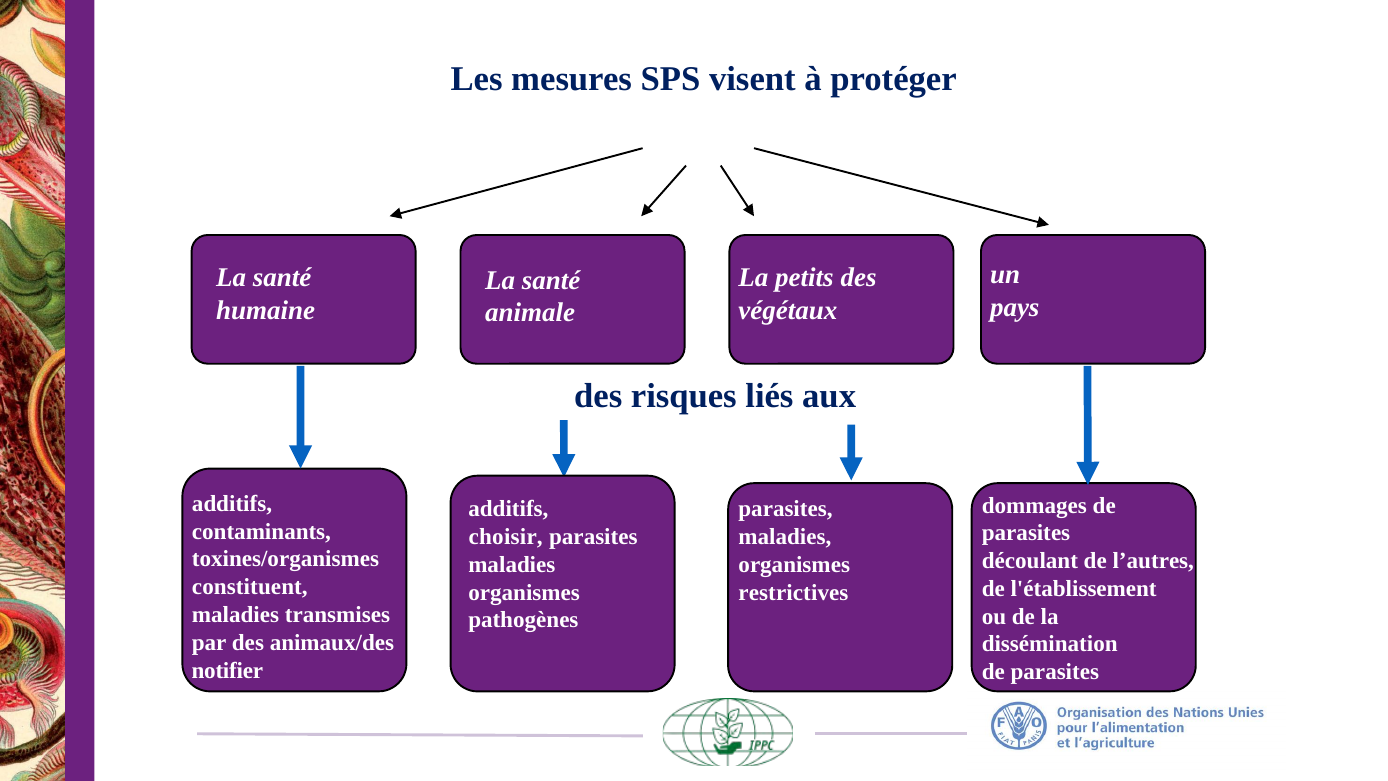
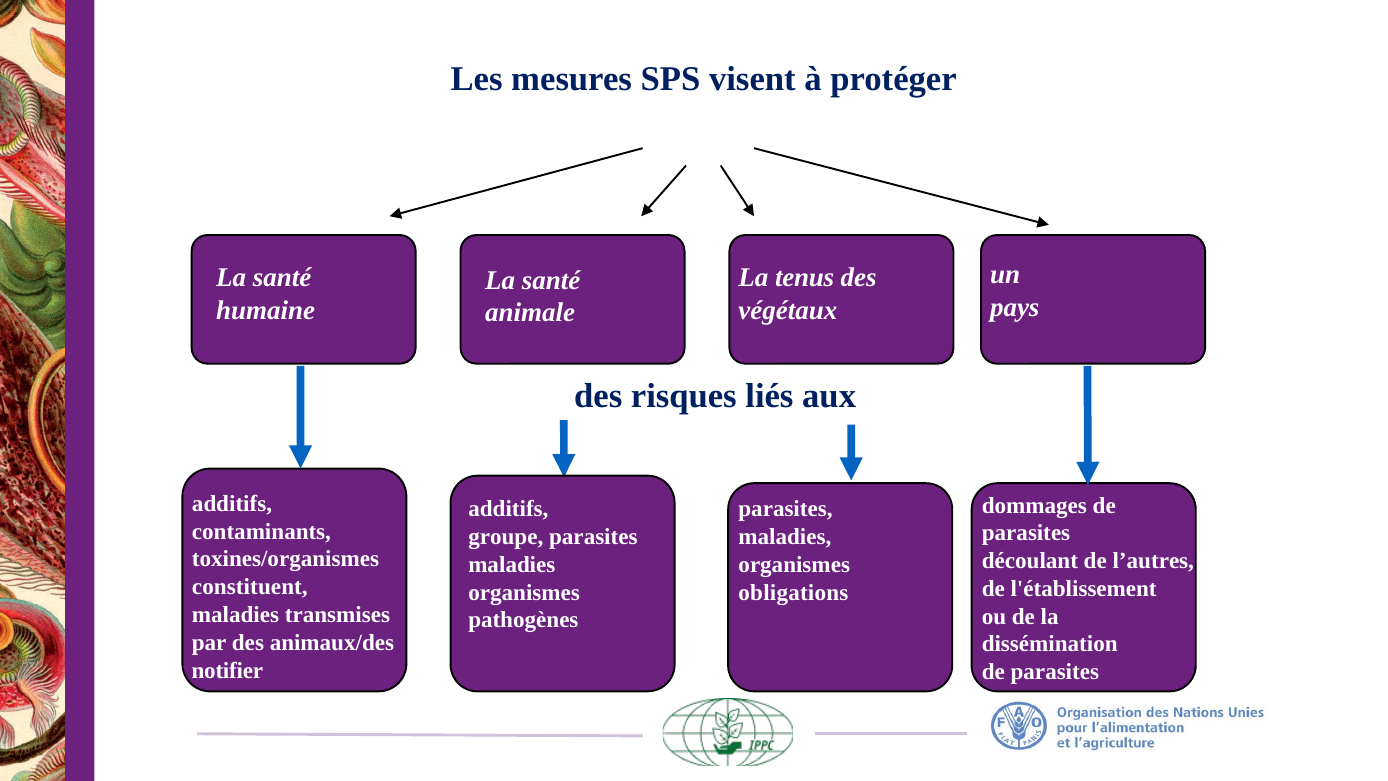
petits: petits -> tenus (805, 278)
choisir: choisir -> groupe (506, 537)
restrictives: restrictives -> obligations (793, 592)
